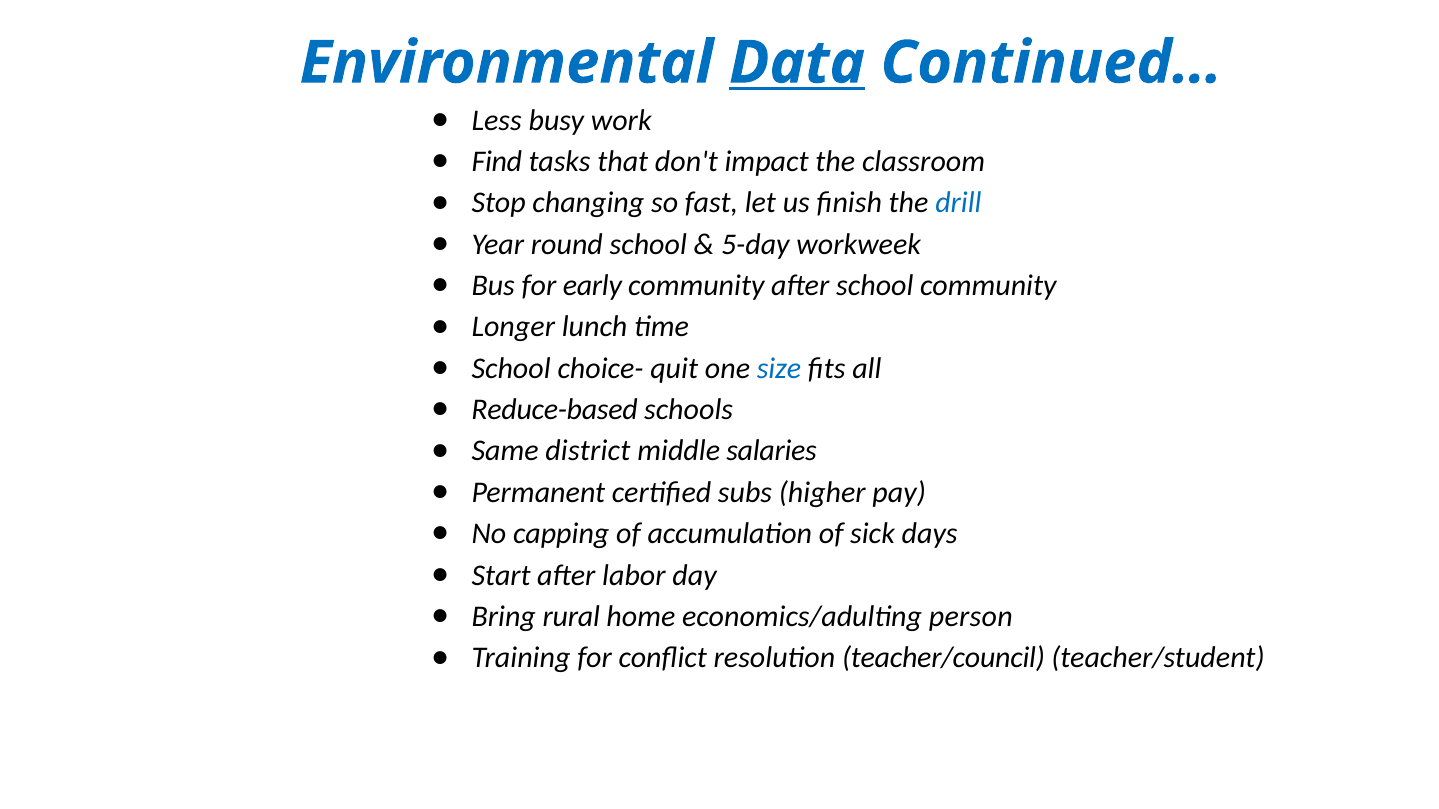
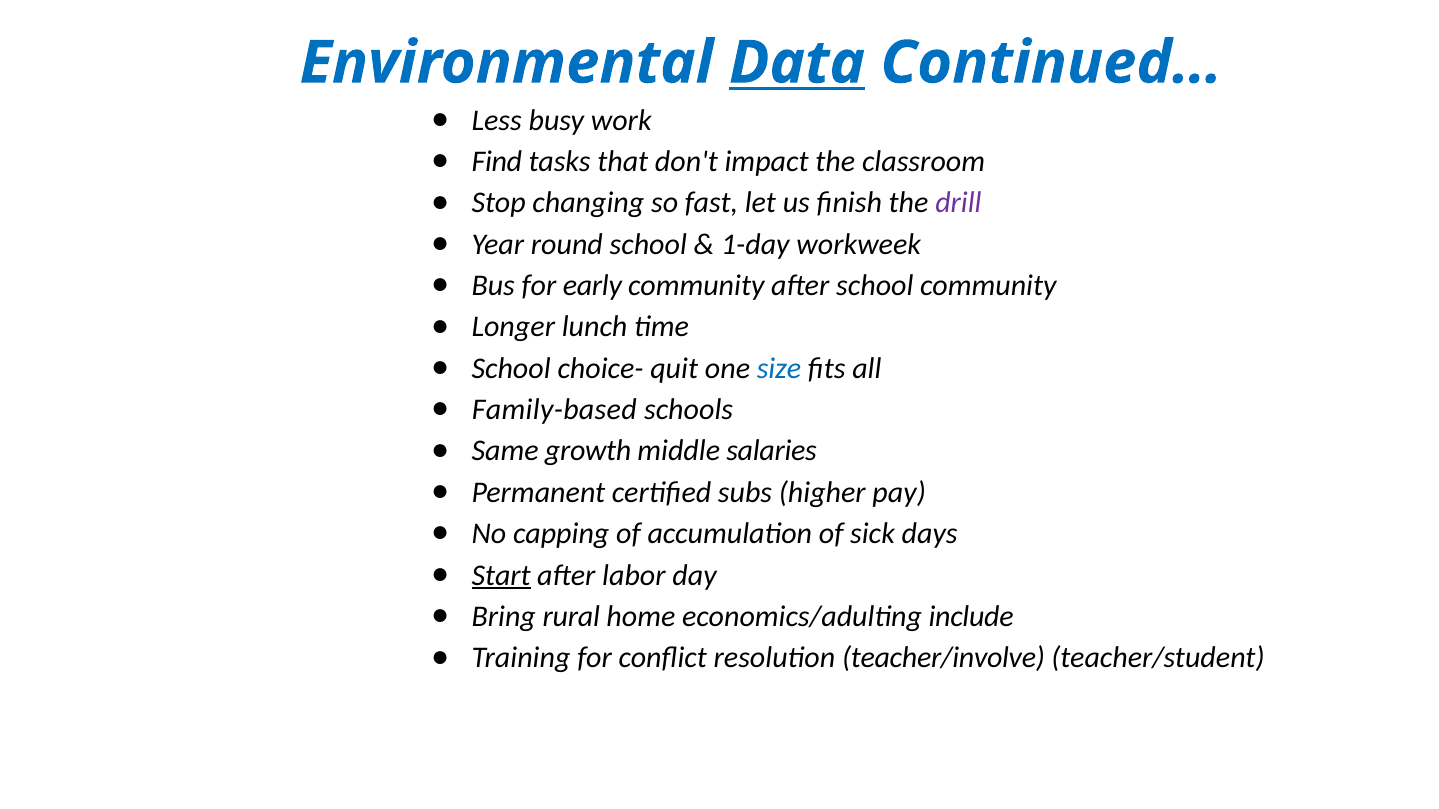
drill colour: blue -> purple (958, 203)
5-day: 5-day -> 1-day (755, 244)
Reduce-based: Reduce-based -> Family-based (554, 410)
district: district -> growth (588, 451)
Start underline: none -> present (501, 575)
person: person -> include (971, 617)
teacher/council: teacher/council -> teacher/involve (943, 658)
